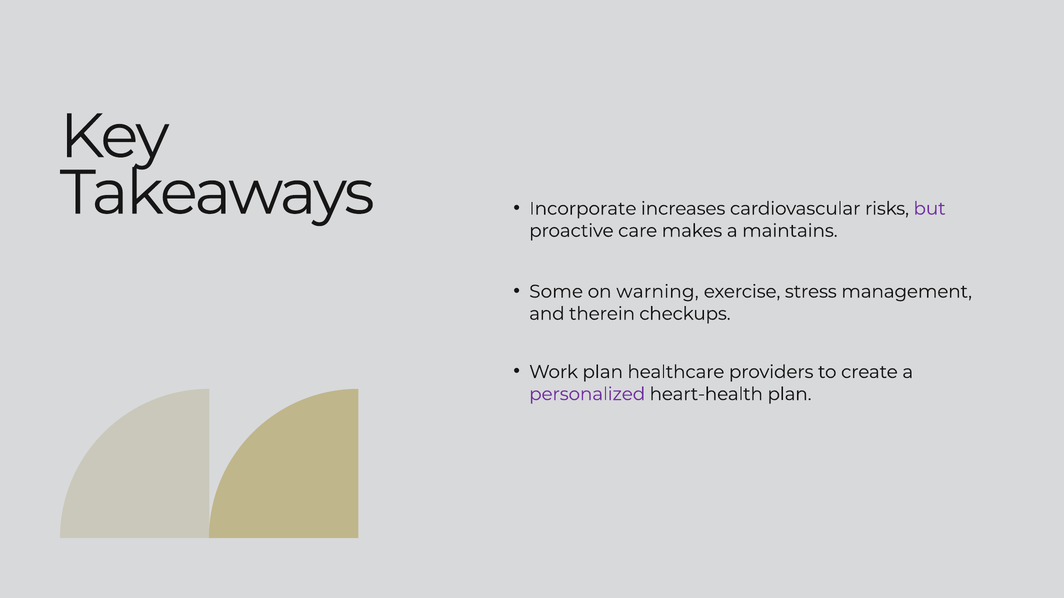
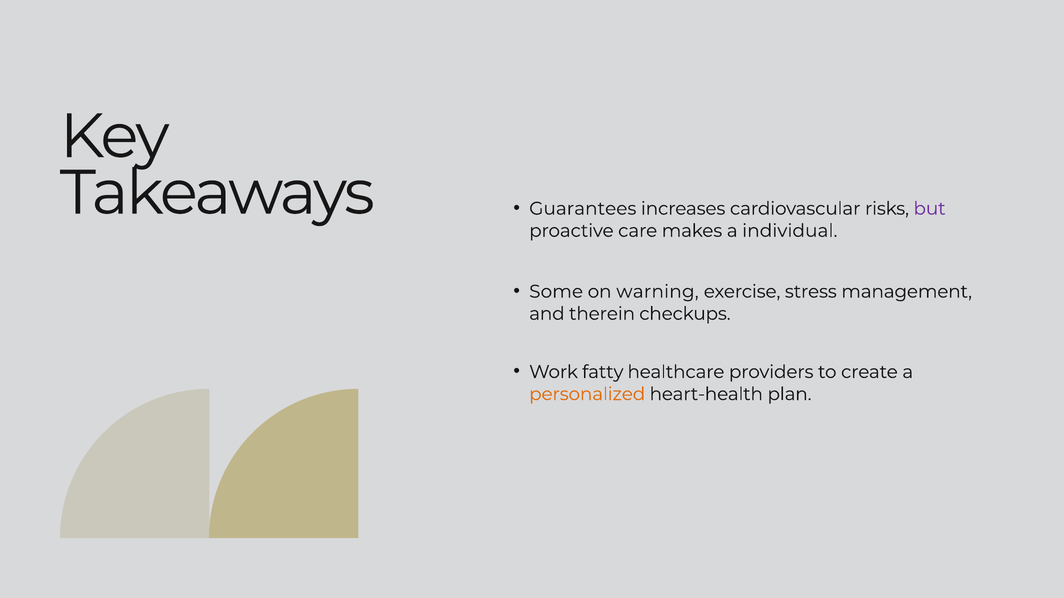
Incorporate: Incorporate -> Guarantees (583, 209)
maintains: maintains -> individual (790, 231)
Work plan: plan -> fatty (603, 372)
personalized colour: purple -> orange (587, 394)
